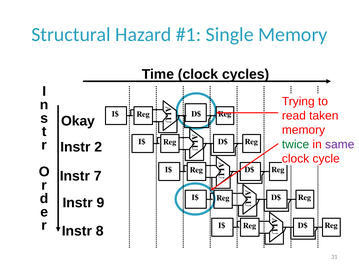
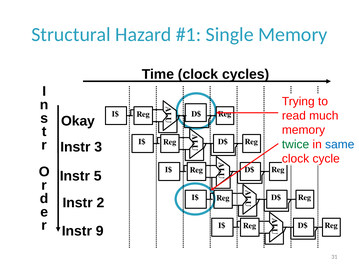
taken: taken -> much (324, 116)
same colour: purple -> blue (340, 145)
2: 2 -> 3 (98, 147)
7: 7 -> 5 (98, 176)
9: 9 -> 2 (100, 203)
8: 8 -> 9 (100, 231)
